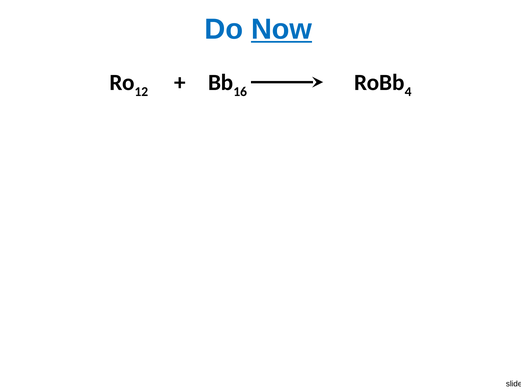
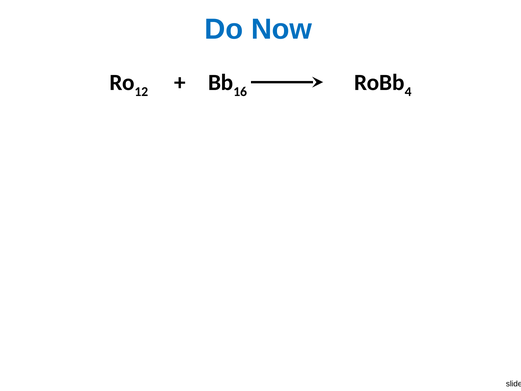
Now underline: present -> none (282, 29)
